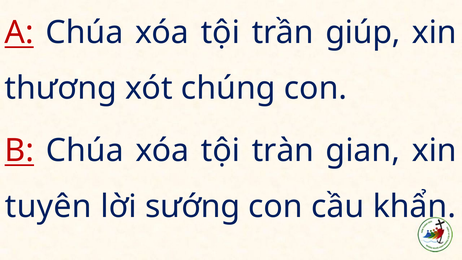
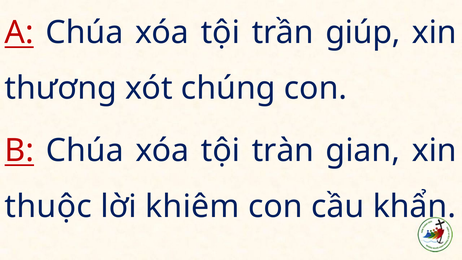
tuyên: tuyên -> thuộc (48, 206)
sướng: sướng -> khiêm (192, 206)
